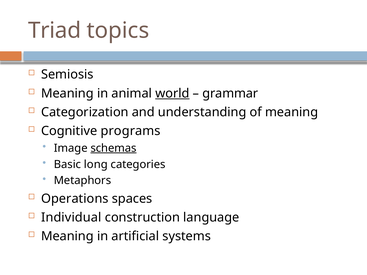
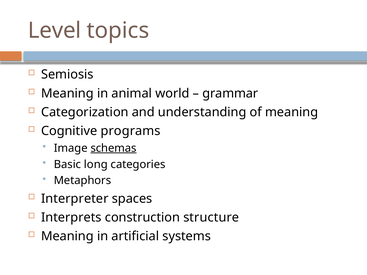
Triad: Triad -> Level (55, 31)
world underline: present -> none (172, 93)
Operations: Operations -> Interpreter (75, 199)
Individual: Individual -> Interprets (71, 218)
language: language -> structure (211, 218)
